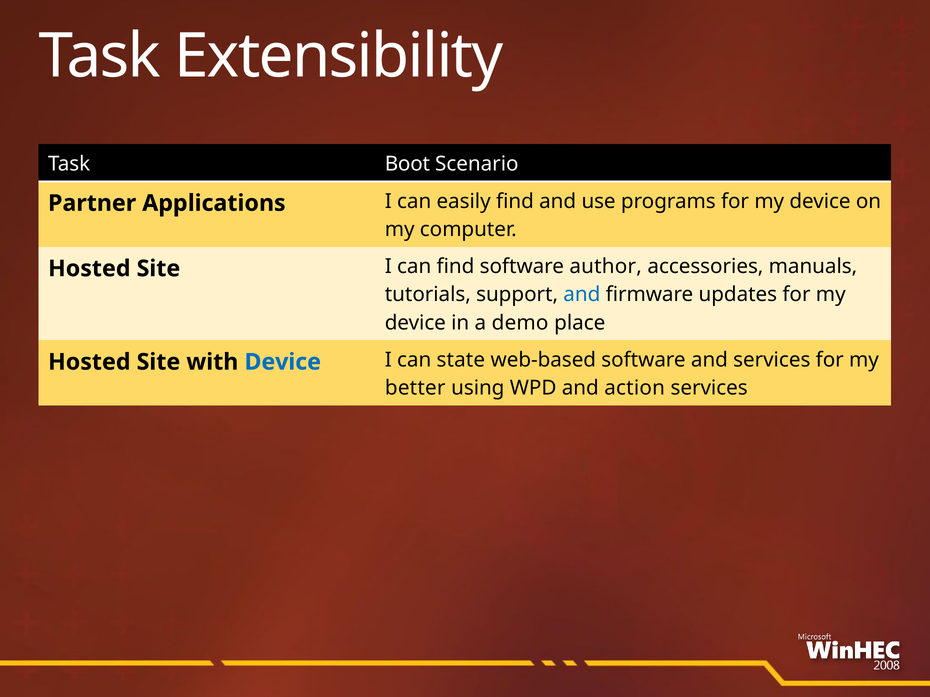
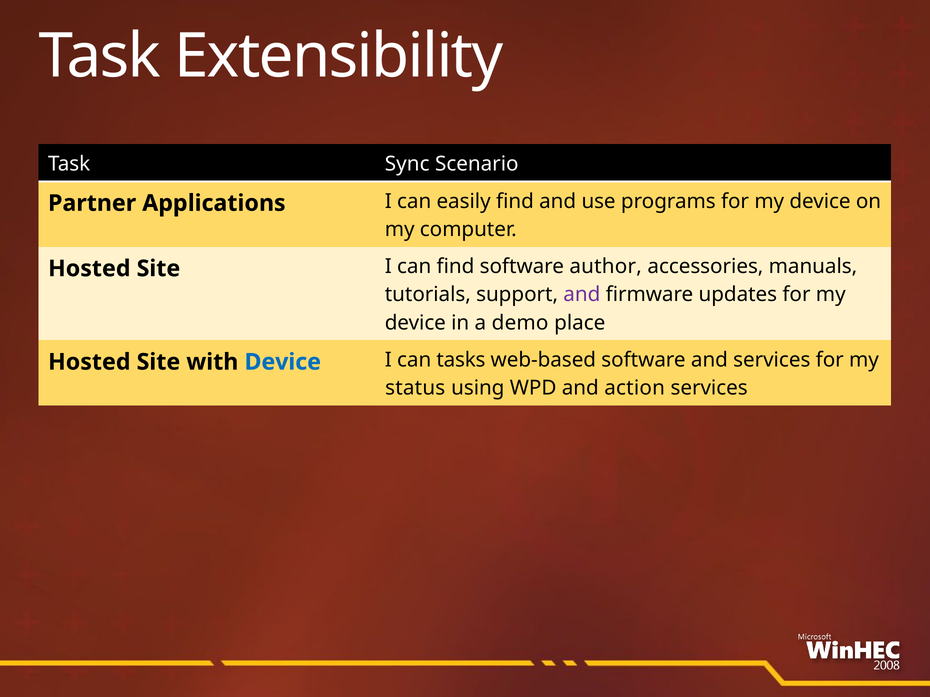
Boot: Boot -> Sync (407, 164)
and colour: blue -> purple (582, 295)
state: state -> tasks (461, 360)
better: better -> status (415, 388)
